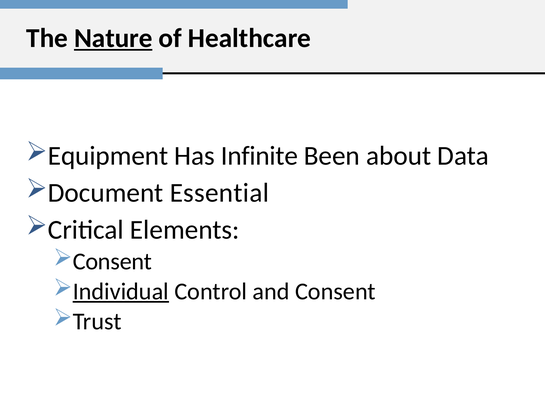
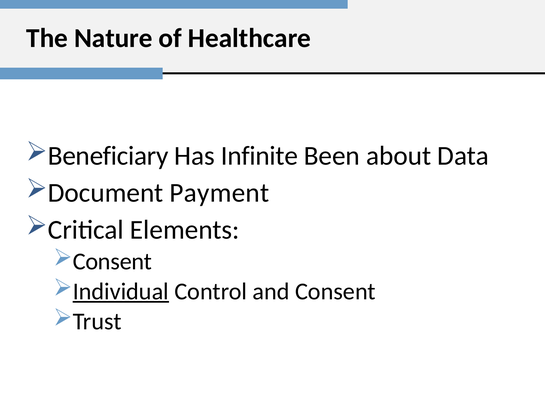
Nature underline: present -> none (113, 38)
Equipment: Equipment -> Beneficiary (108, 156)
Essential: Essential -> Payment (219, 193)
